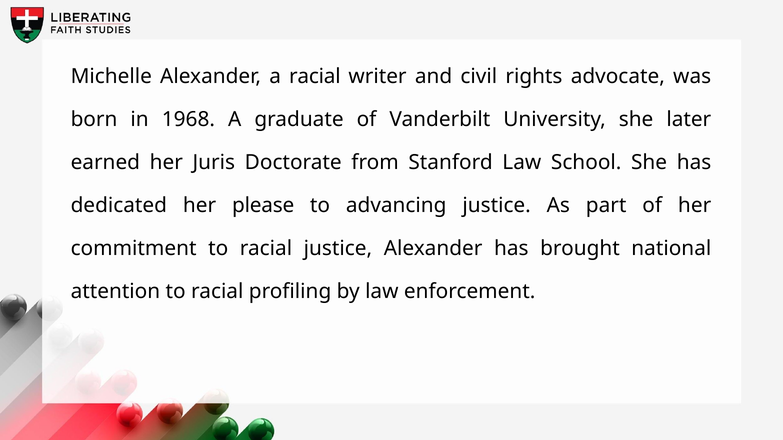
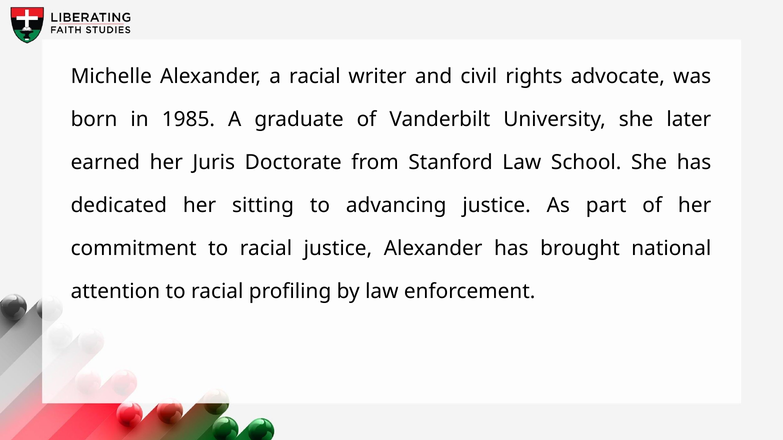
1968: 1968 -> 1985 (188, 120)
please: please -> sitting (263, 206)
